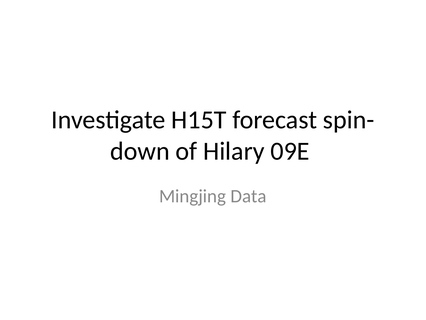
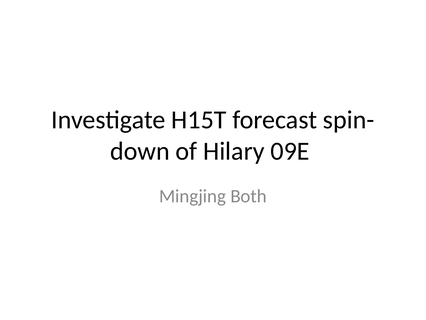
Data: Data -> Both (249, 196)
